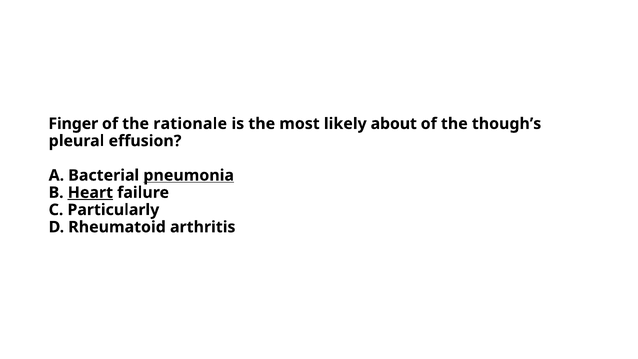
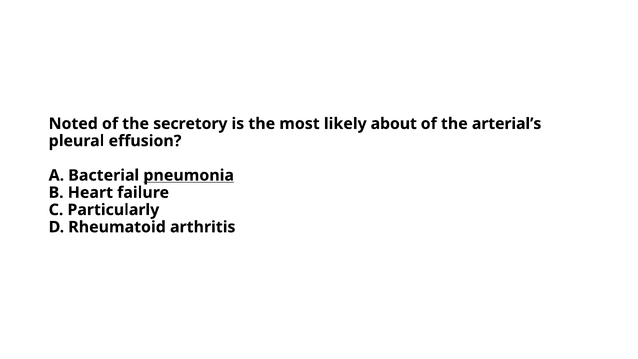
Finger: Finger -> Noted (73, 124)
rationale: rationale -> secretory (190, 124)
though’s: though’s -> arterial’s (507, 124)
Heart underline: present -> none (90, 193)
